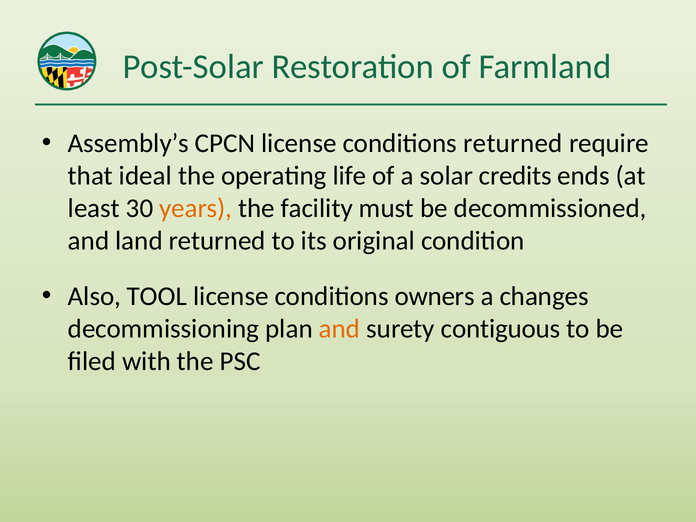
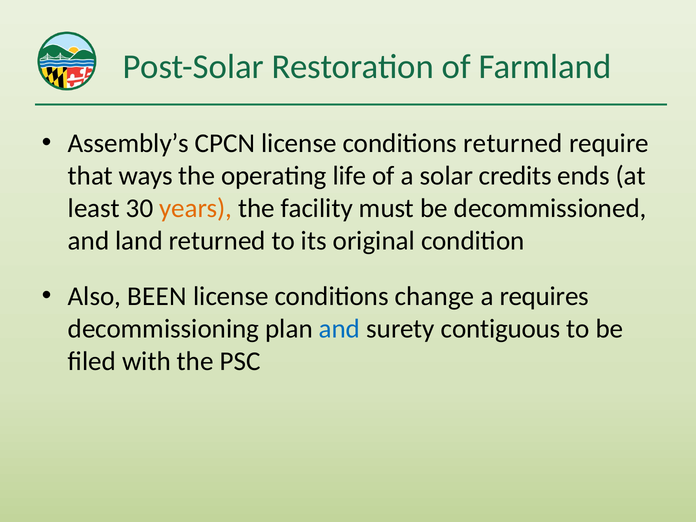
ideal: ideal -> ways (146, 176)
TOOL: TOOL -> BEEN (157, 296)
owners: owners -> change (435, 296)
changes: changes -> requires (544, 296)
and colour: orange -> blue (340, 329)
